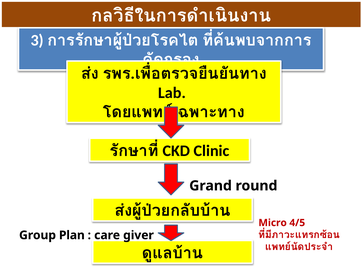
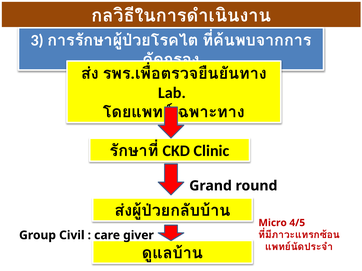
Plan: Plan -> Civil (72, 236)
